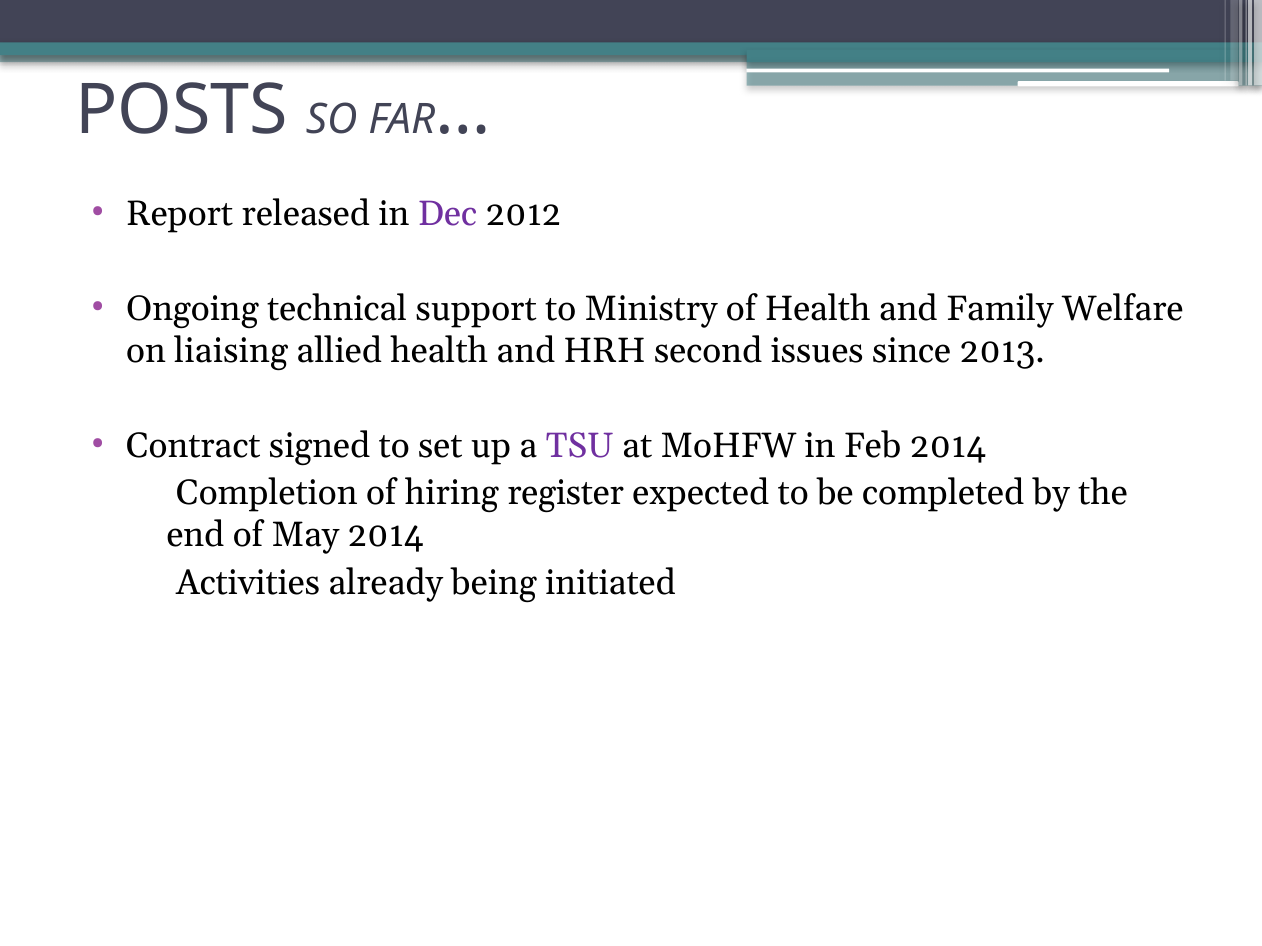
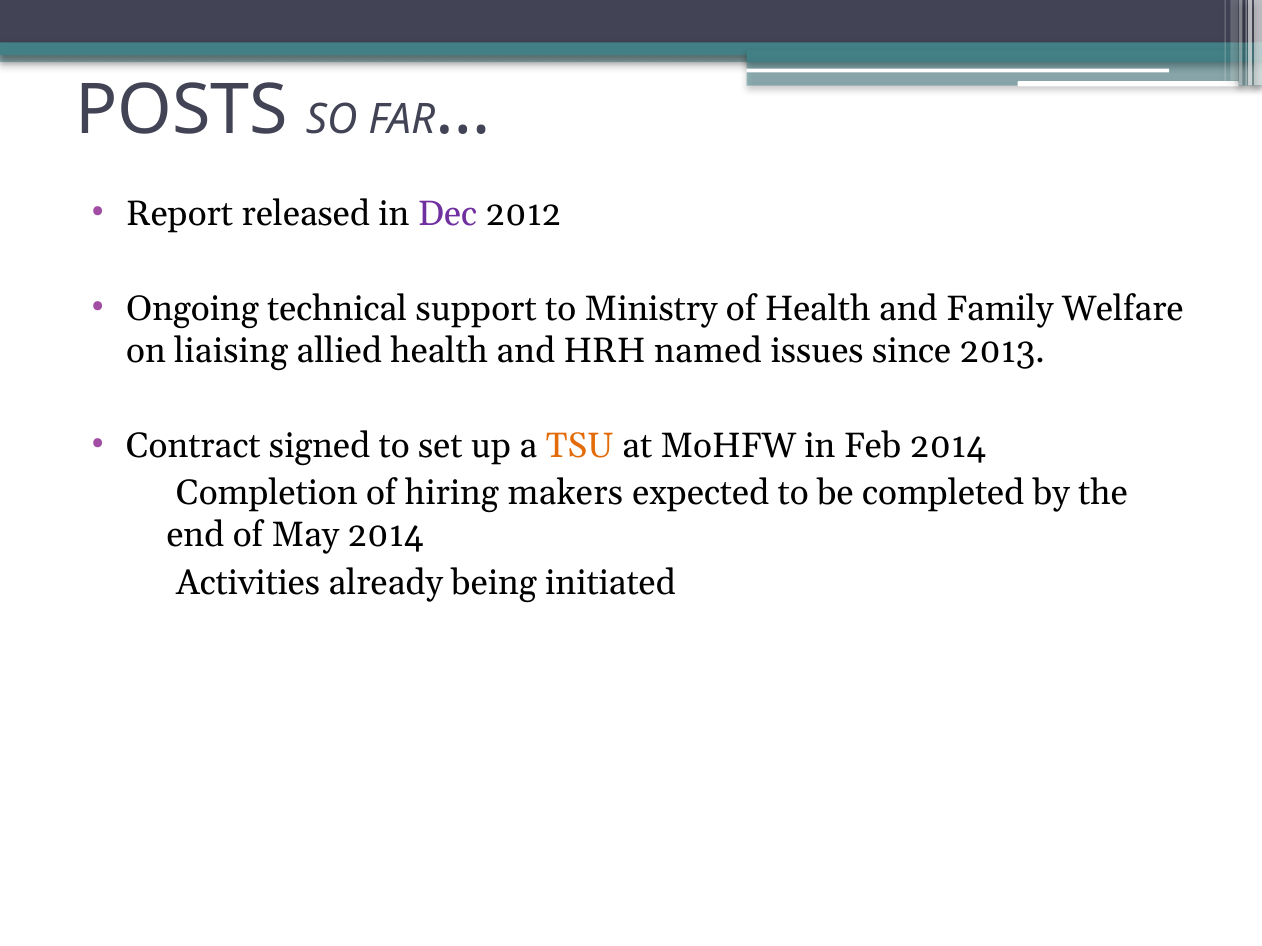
second: second -> named (708, 351)
TSU colour: purple -> orange (580, 446)
register: register -> makers (565, 493)
